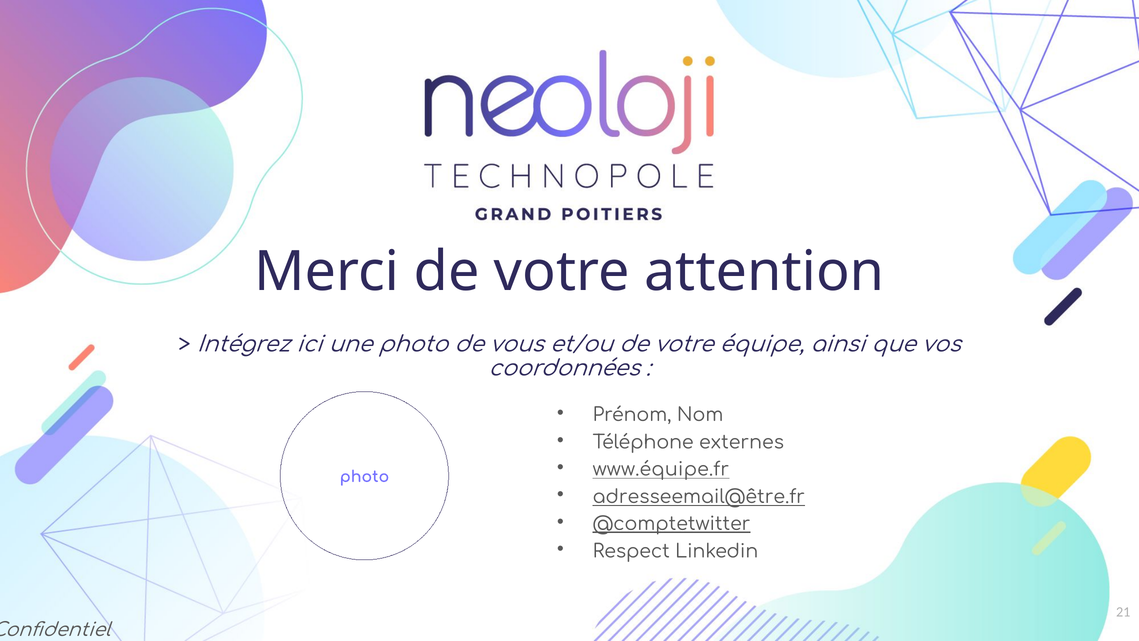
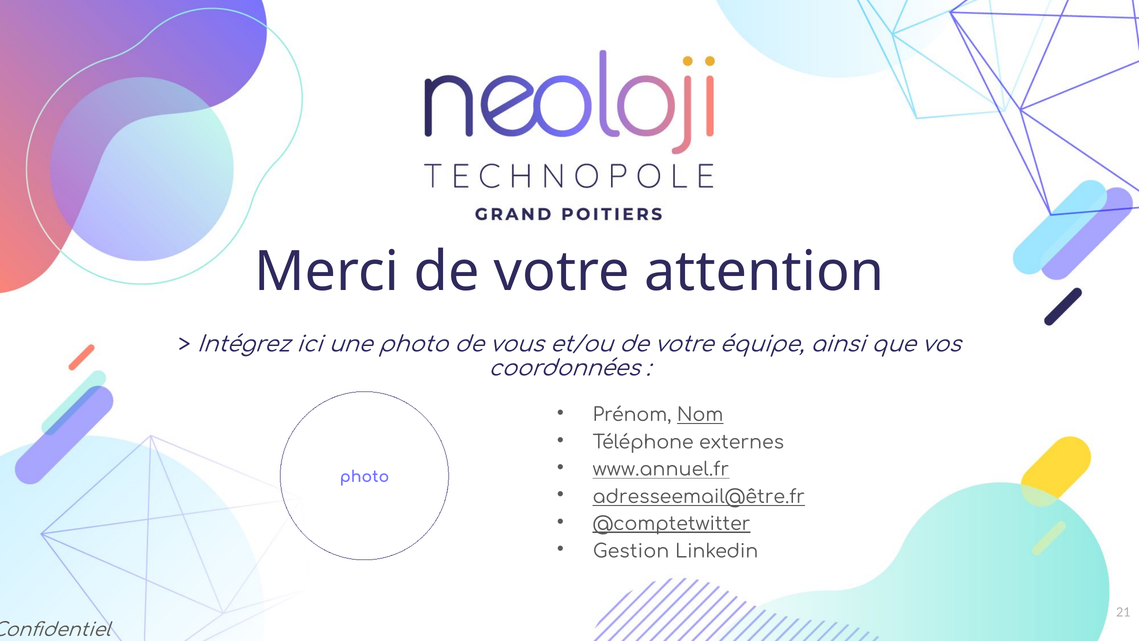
Nom underline: none -> present (700, 415)
www.équipe.fr: www.équipe.fr -> www.annuel.fr (661, 469)
Respect: Respect -> Gestion (631, 551)
